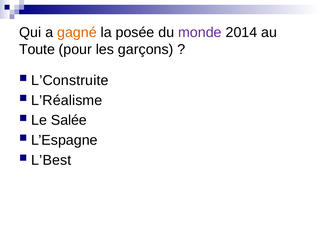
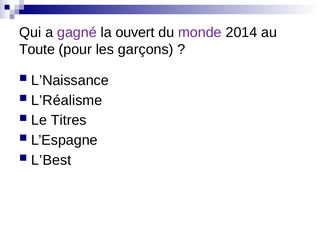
gagné colour: orange -> purple (77, 32)
posée: posée -> ouvert (135, 32)
L’Construite: L’Construite -> L’Naissance (70, 80)
Salée: Salée -> Titres (69, 120)
